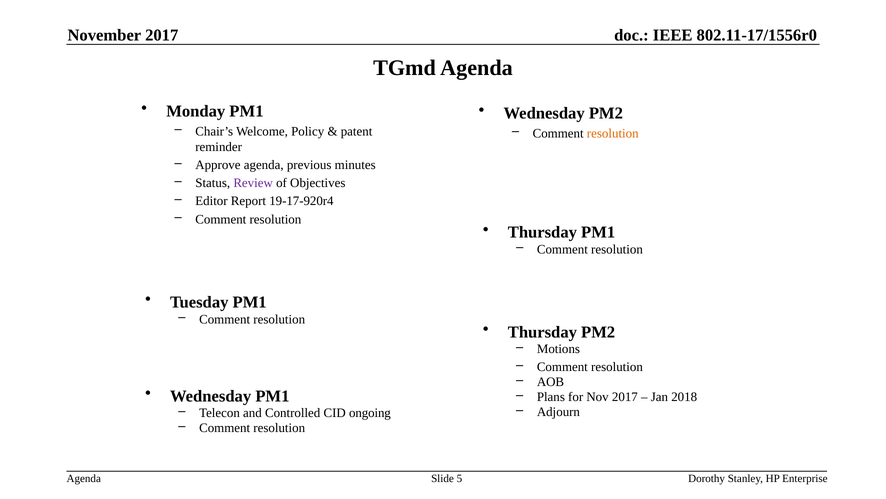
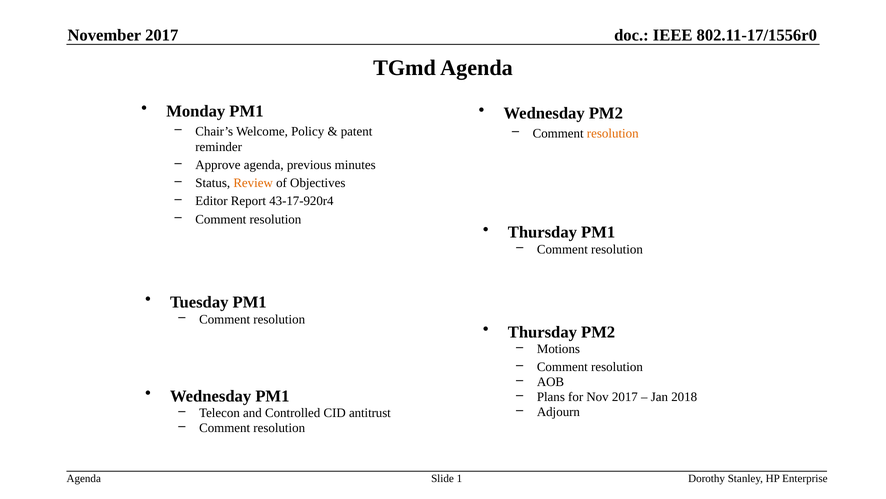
Review colour: purple -> orange (253, 183)
19-17-920r4: 19-17-920r4 -> 43-17-920r4 (301, 201)
ongoing: ongoing -> antitrust (370, 413)
5: 5 -> 1 (459, 478)
